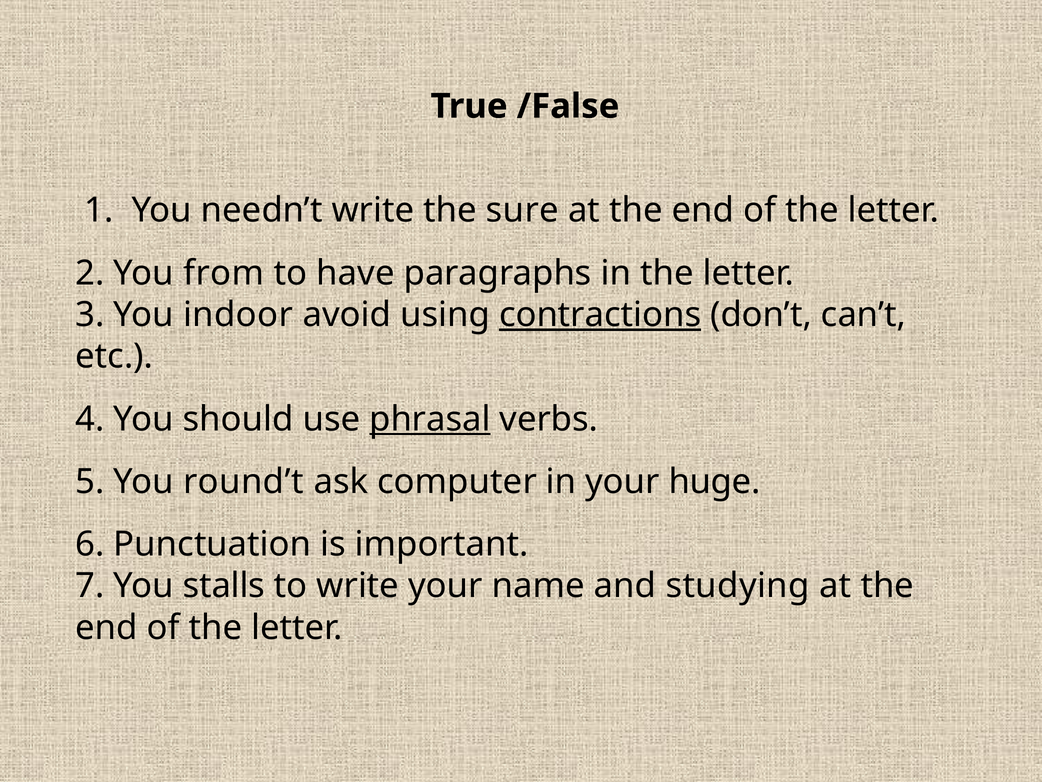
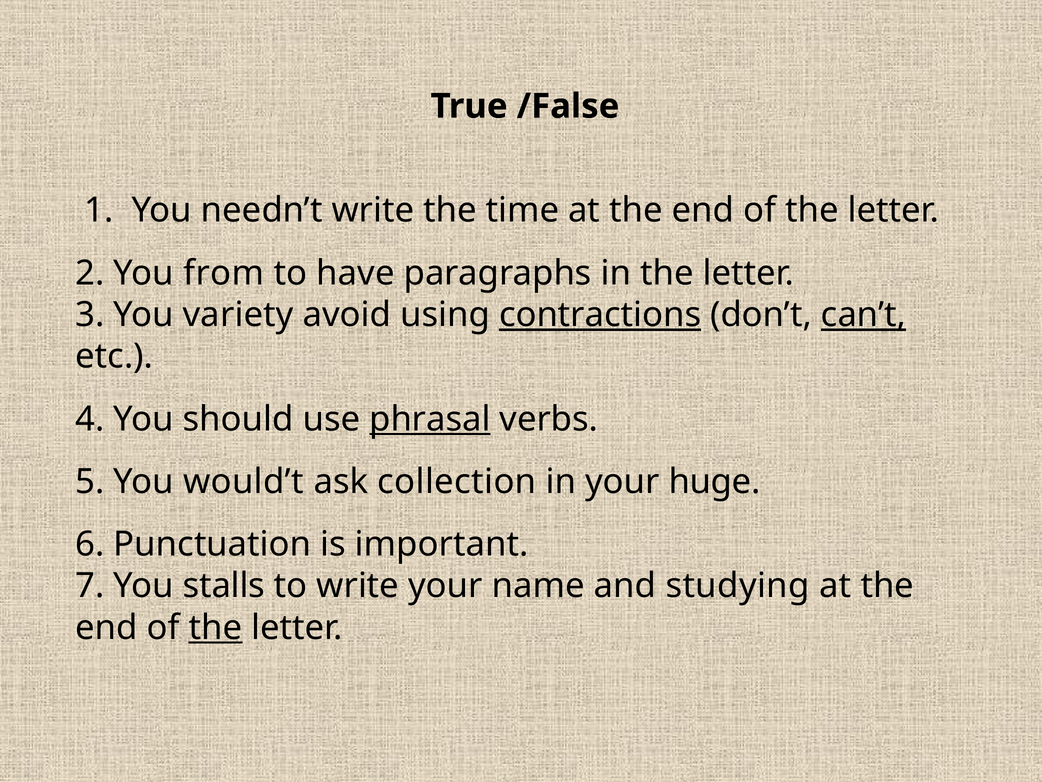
sure: sure -> time (523, 210)
indoor: indoor -> variety (238, 315)
can’t underline: none -> present (864, 315)
round’t: round’t -> would’t (243, 481)
computer: computer -> collection (457, 481)
the underline: none -> present (216, 627)
